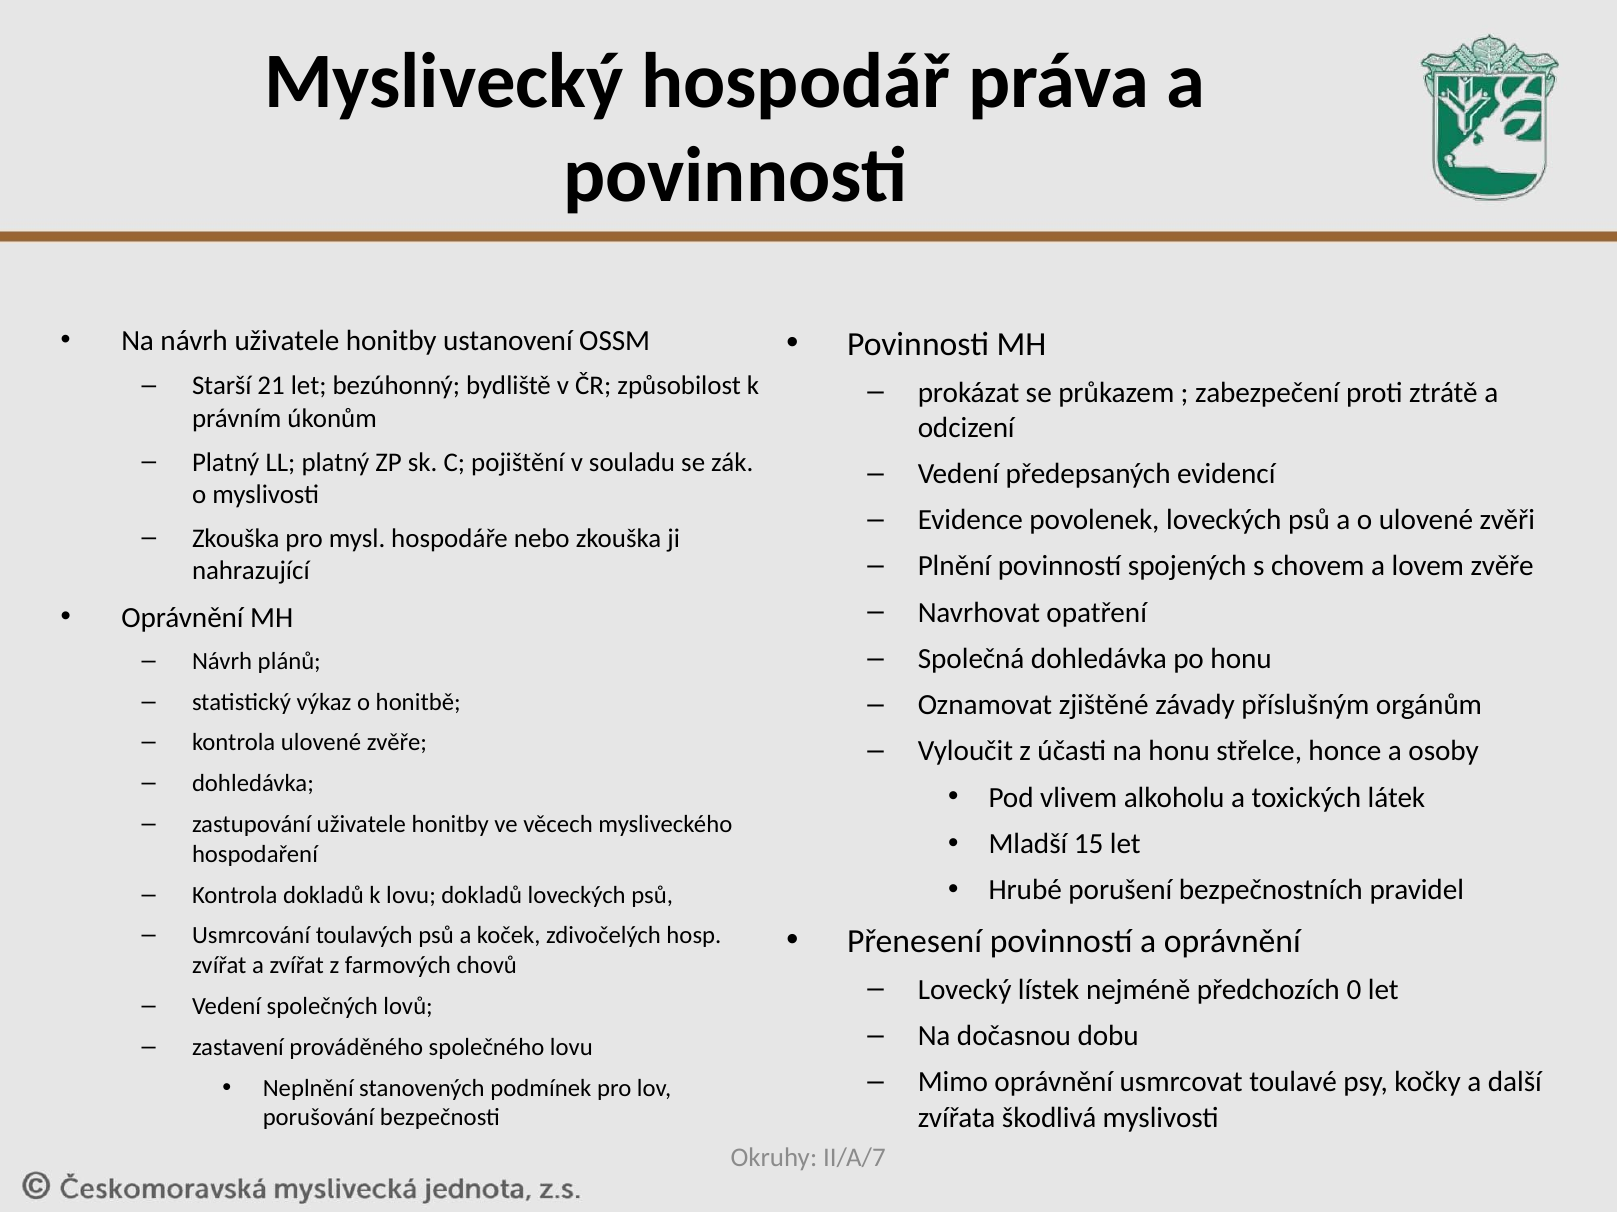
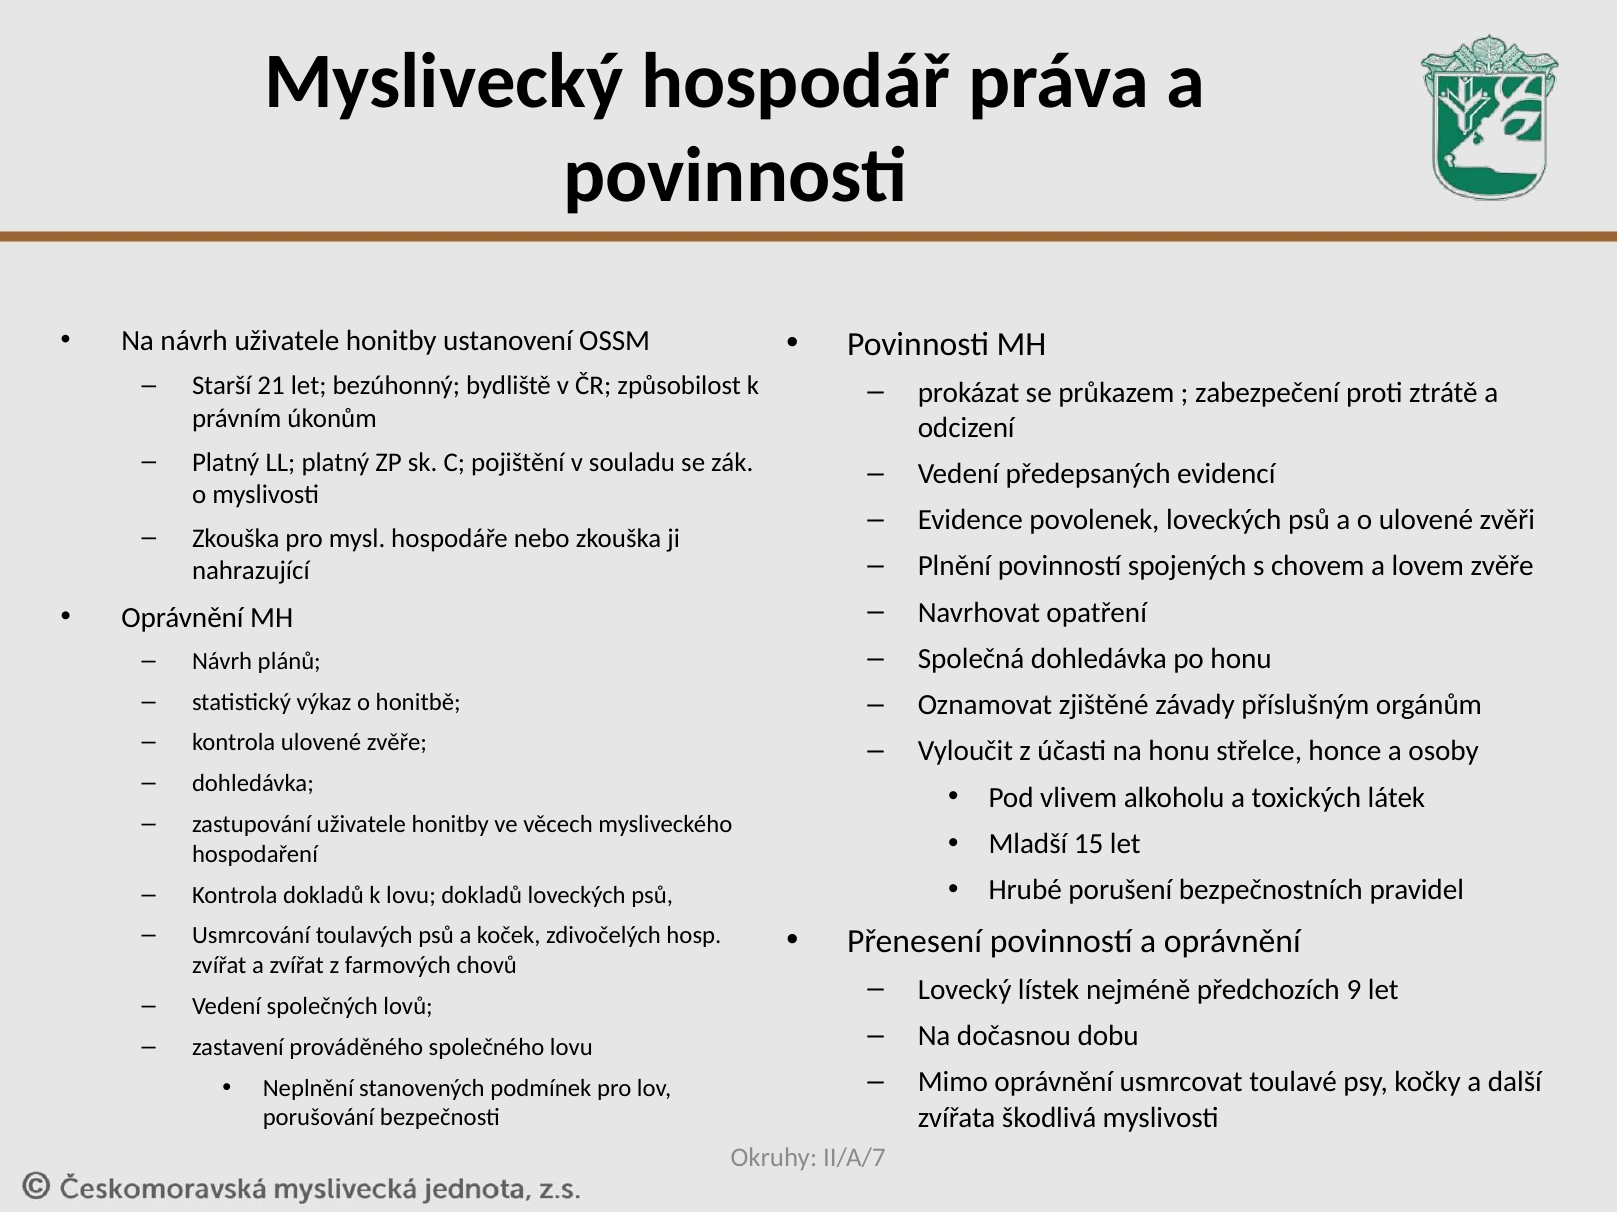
0: 0 -> 9 (1354, 990)
